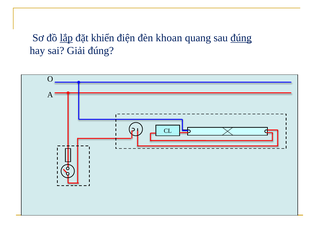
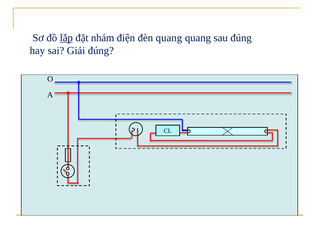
khiển: khiển -> nhám (103, 38)
đèn khoan: khoan -> quang (169, 38)
đúng underline: present -> none (241, 38)
